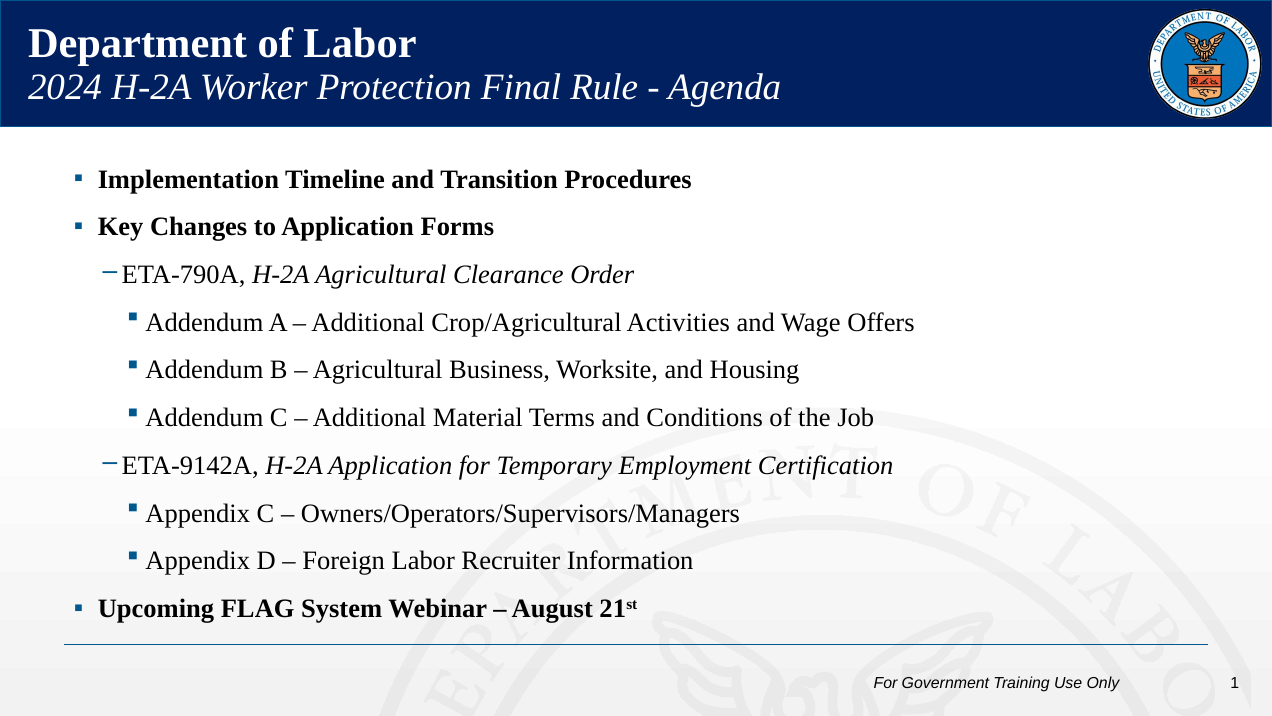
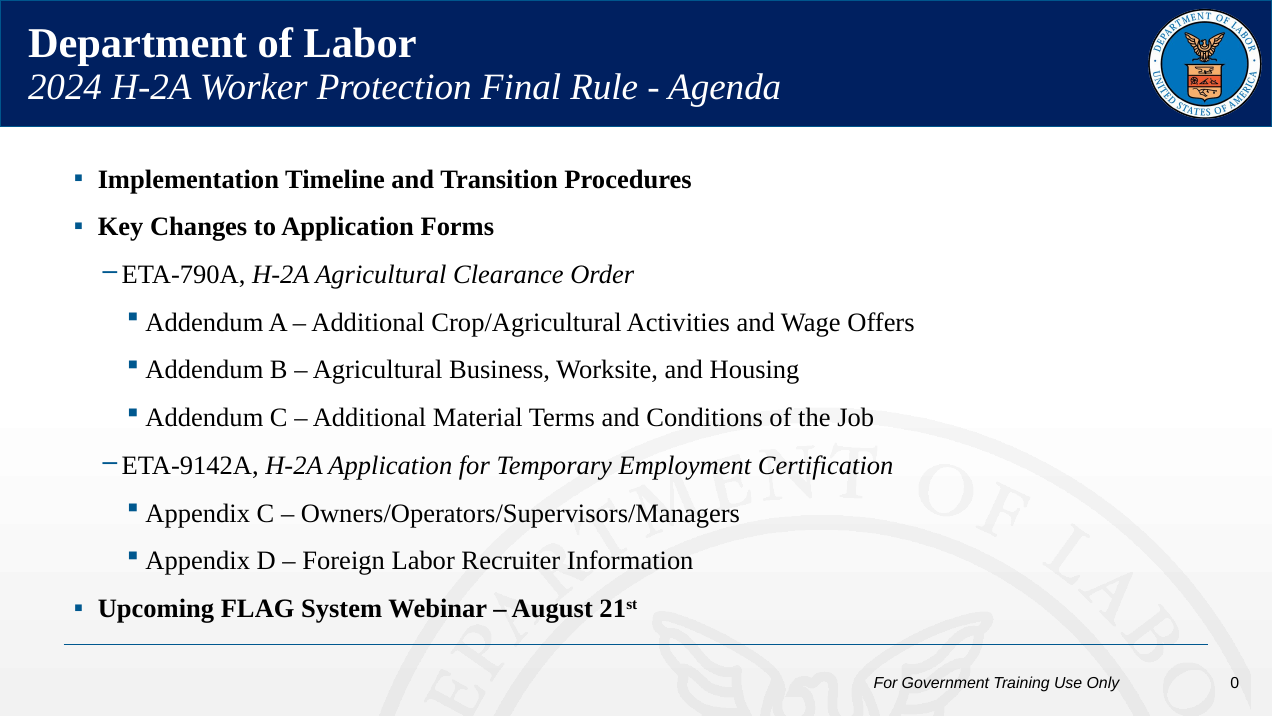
1: 1 -> 0 (1235, 683)
